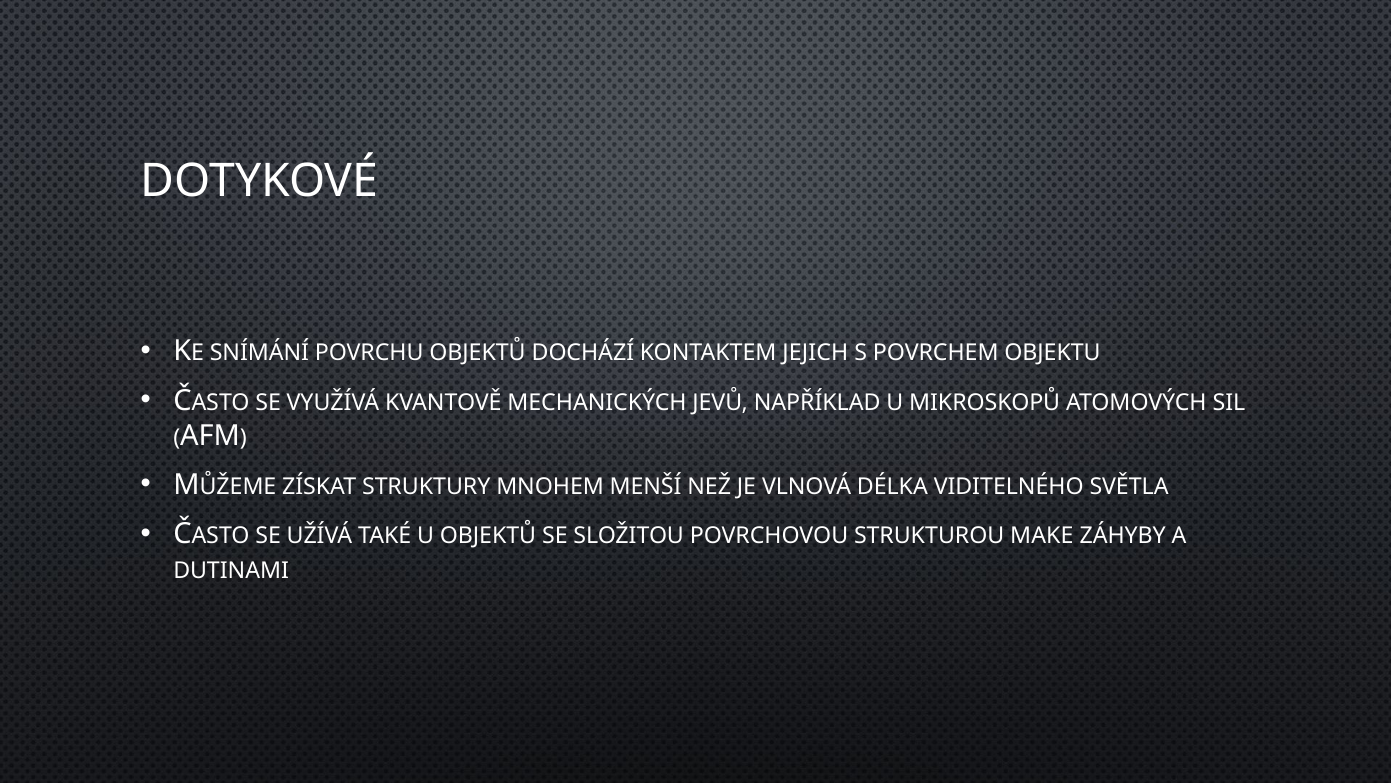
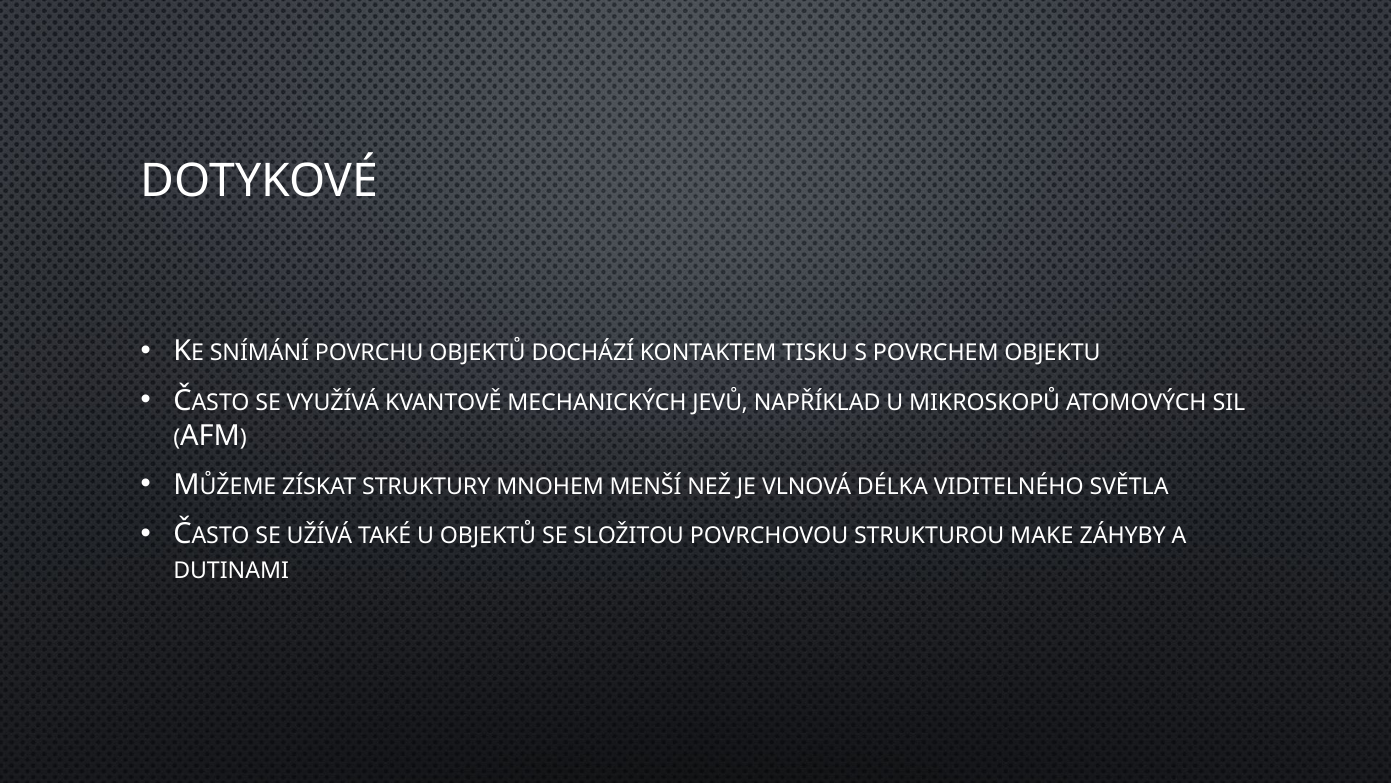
JEJICH: JEJICH -> TISKU (815, 353)
